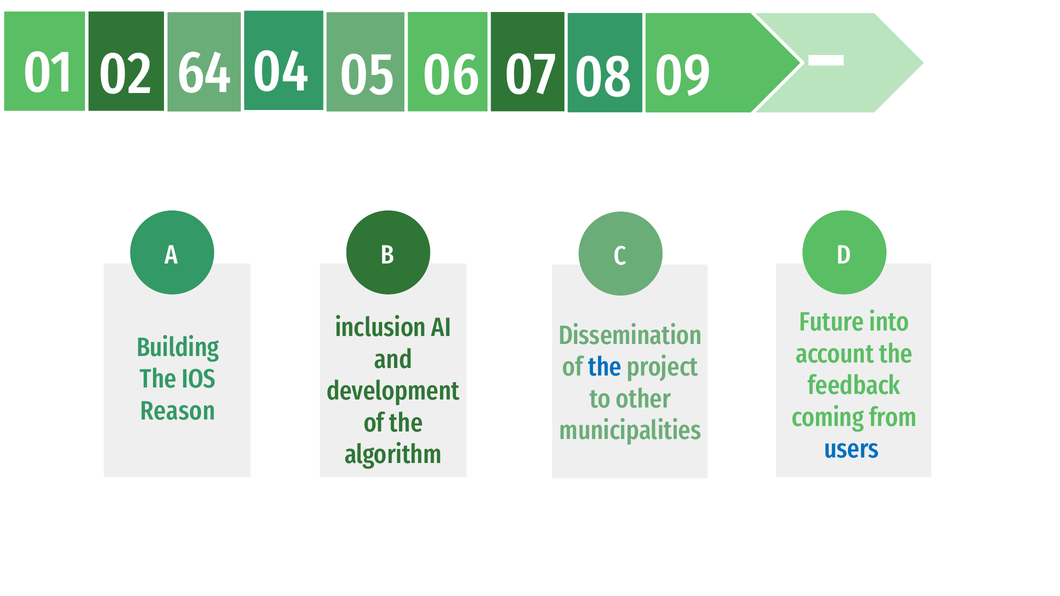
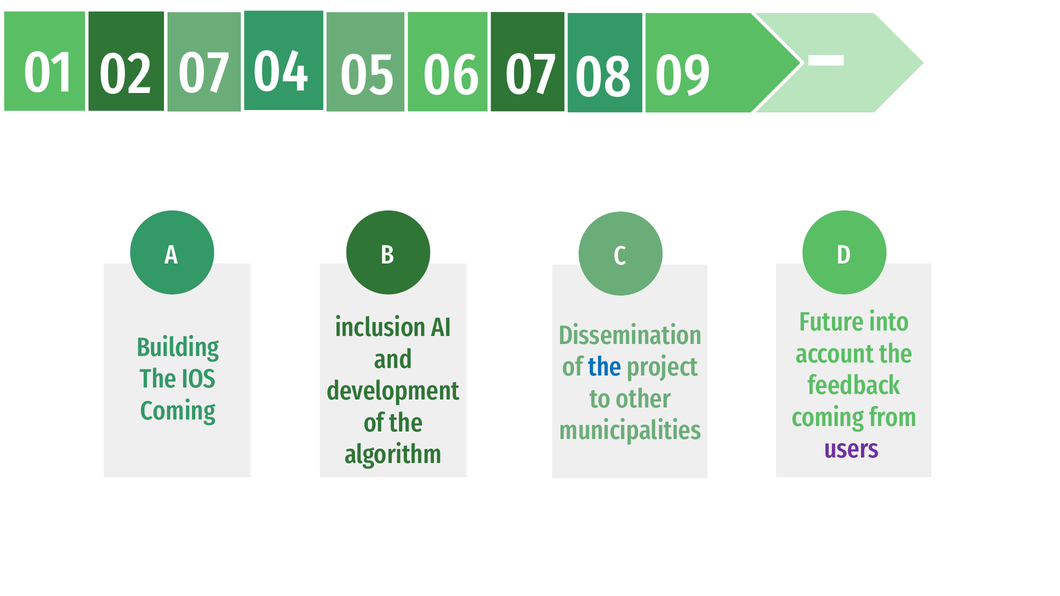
02 64: 64 -> 07 (204, 73)
Reason: Reason -> Coming (178, 411)
users colour: blue -> purple (852, 449)
